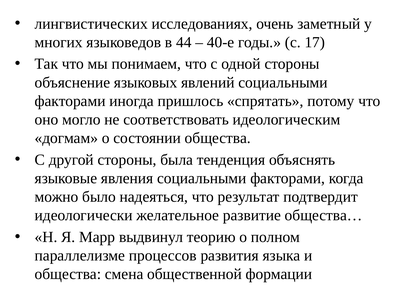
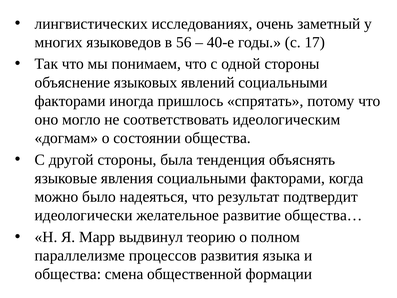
44: 44 -> 56 (184, 42)
